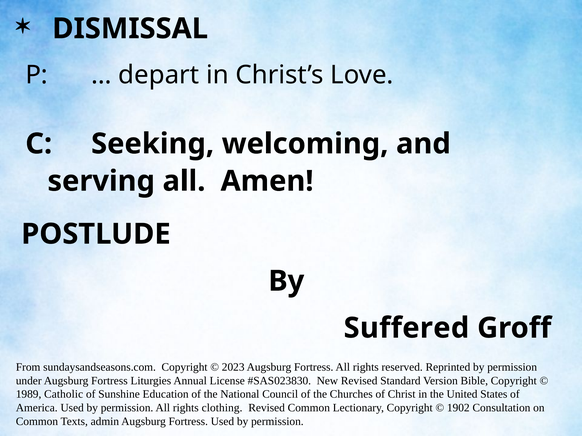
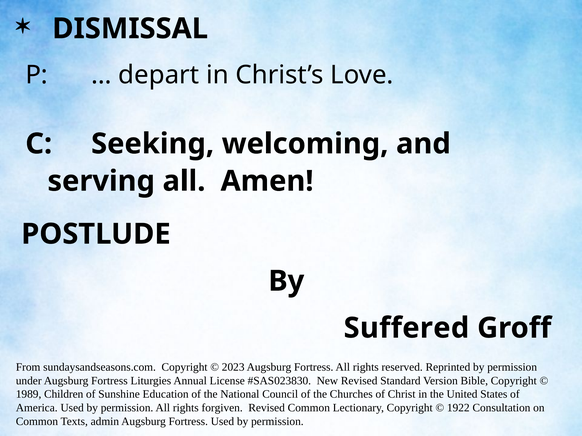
Catholic: Catholic -> Children (64, 395)
clothing: clothing -> forgiven (222, 408)
1902: 1902 -> 1922 (458, 408)
